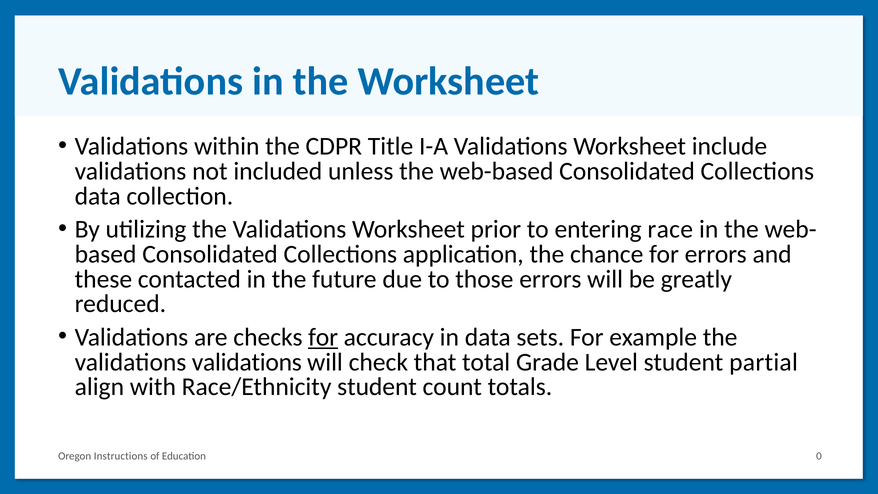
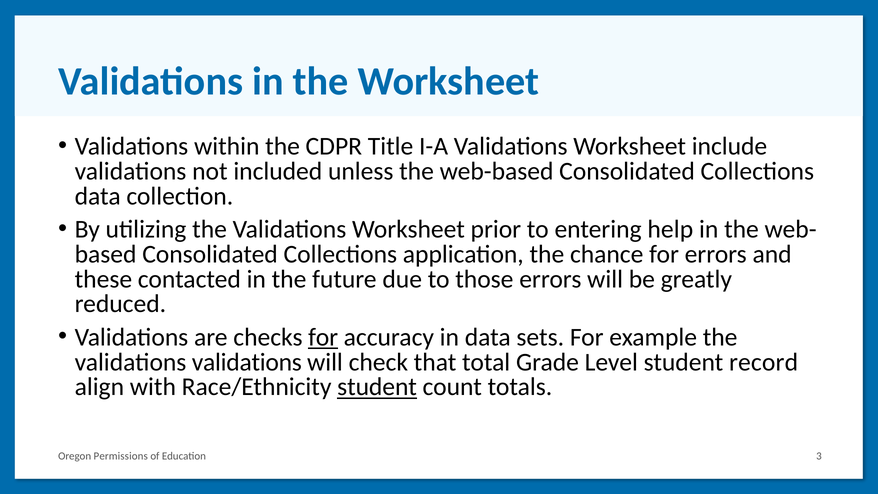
race: race -> help (670, 229)
partial: partial -> record (764, 362)
student underline: none -> present (377, 387)
Instructions: Instructions -> Permissions (121, 456)
0: 0 -> 3 (819, 456)
